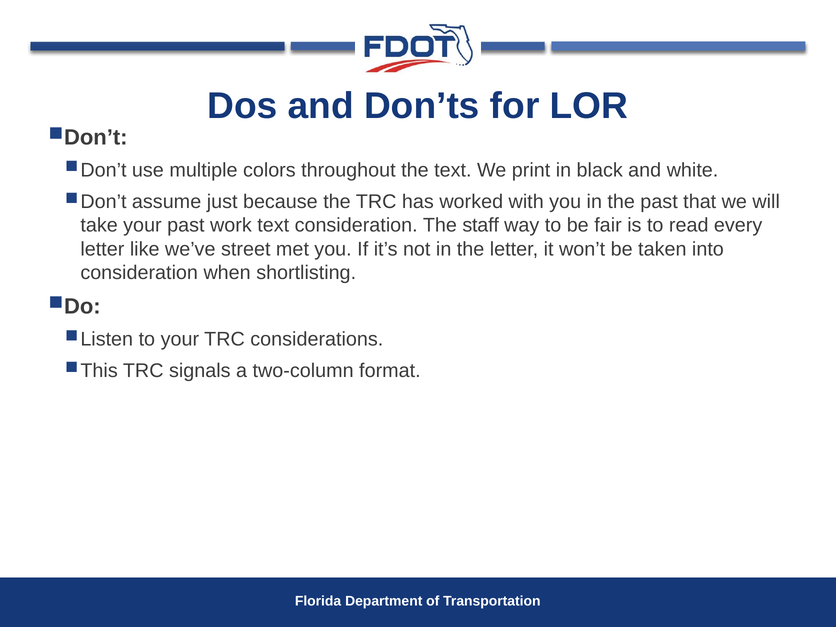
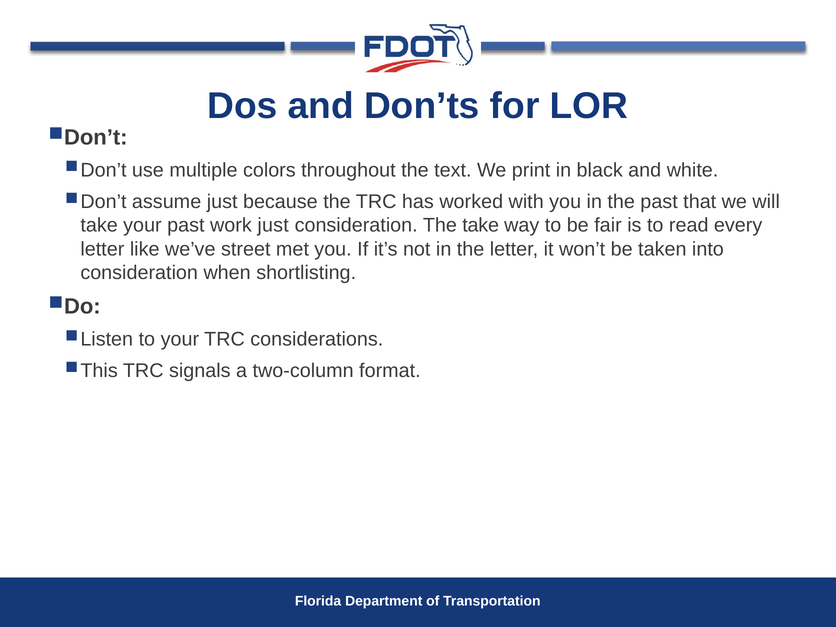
work text: text -> just (273, 225)
The staff: staff -> take (481, 225)
